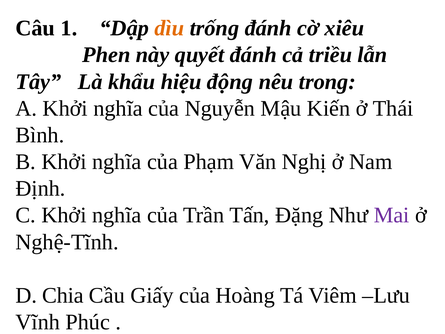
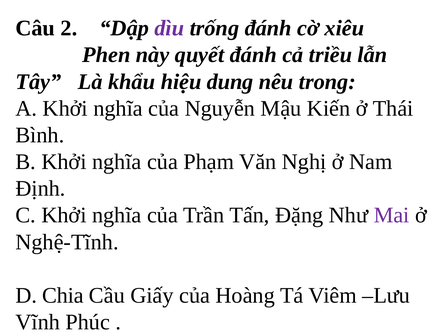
1: 1 -> 2 (69, 28)
dìu colour: orange -> purple (169, 28)
động: động -> dung (230, 82)
